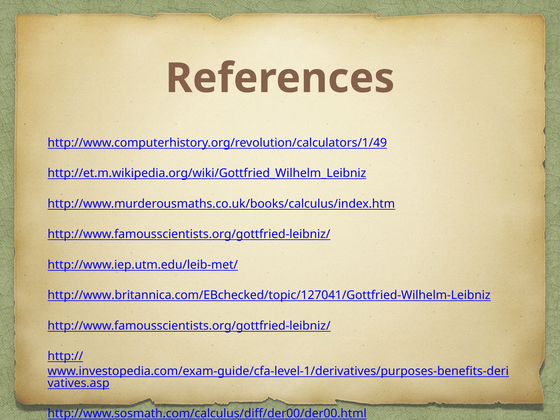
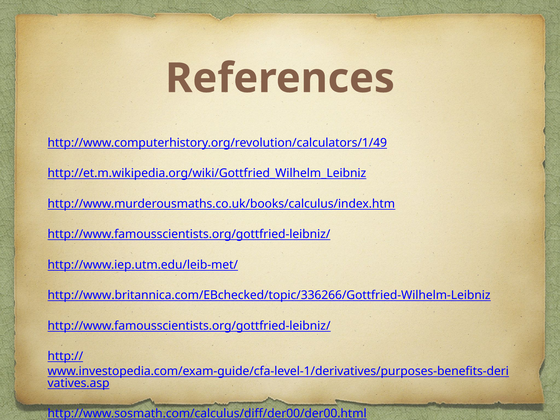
http://www.britannica.com/EBchecked/topic/127041/Gottfried-Wilhelm-Leibniz: http://www.britannica.com/EBchecked/topic/127041/Gottfried-Wilhelm-Leibniz -> http://www.britannica.com/EBchecked/topic/336266/Gottfried-Wilhelm-Leibniz (269, 295)
